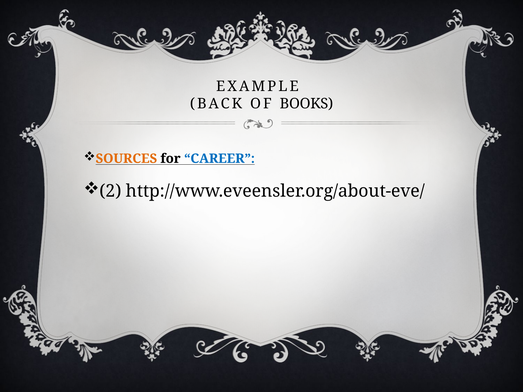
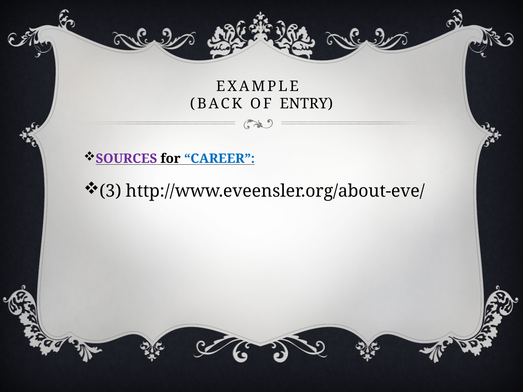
BOOKS: BOOKS -> ENTRY (306, 104)
SOURCES colour: orange -> purple (126, 159)
2: 2 -> 3 (111, 191)
